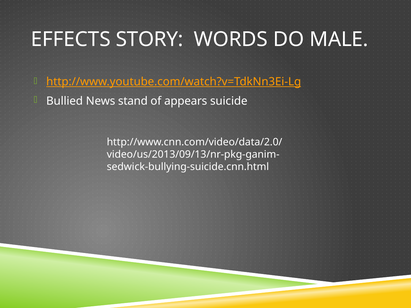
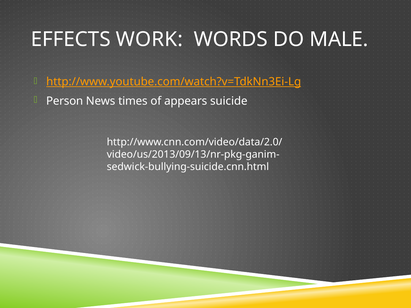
STORY: STORY -> WORK (149, 39)
Bullied: Bullied -> Person (65, 101)
stand: stand -> times (133, 101)
